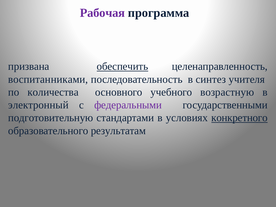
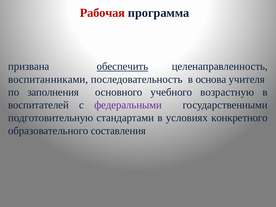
Рабочая colour: purple -> red (102, 13)
синтез: синтез -> основа (211, 79)
количества: количества -> заполнения (53, 92)
электронный: электронный -> воспитателей (38, 105)
конкретного underline: present -> none (239, 118)
результатам: результатам -> составления (118, 131)
